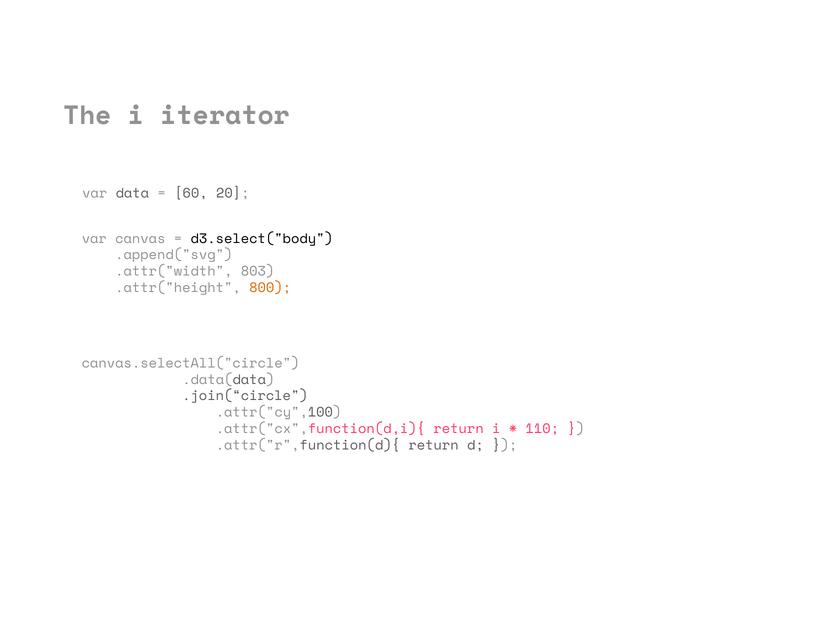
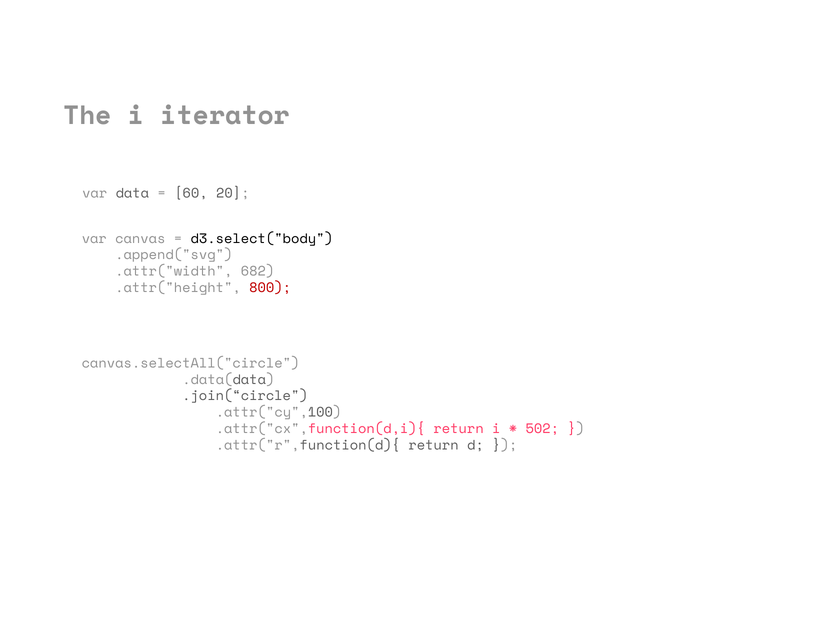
803: 803 -> 682 (258, 271)
800 colour: orange -> red (270, 288)
110: 110 -> 502 (542, 429)
